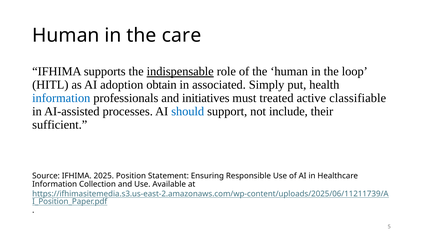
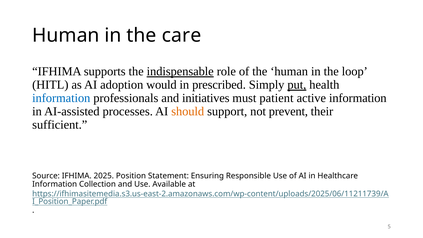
obtain: obtain -> would (161, 85)
associated: associated -> prescribed (219, 85)
put underline: none -> present (297, 85)
treated: treated -> patient (276, 98)
active classifiable: classifiable -> information (358, 98)
should colour: blue -> orange (188, 111)
include: include -> prevent (288, 111)
